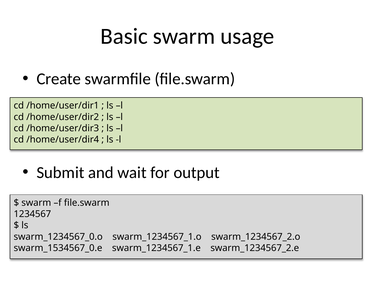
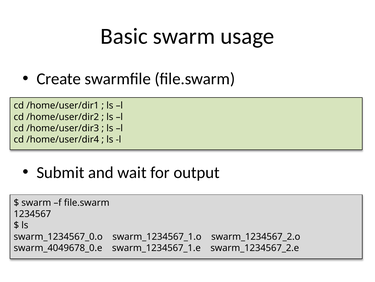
swarm_1534567_0.e: swarm_1534567_0.e -> swarm_4049678_0.e (58, 247)
